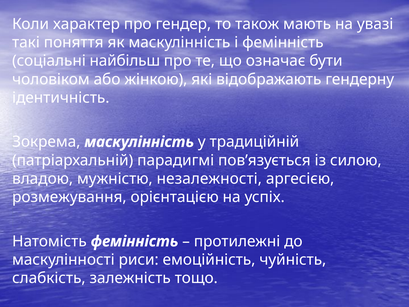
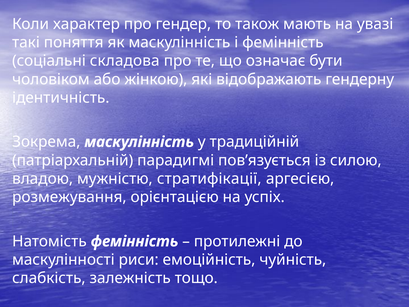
найбільш: найбільш -> складова (125, 61)
незалежності: незалежності -> стратифікації (209, 179)
